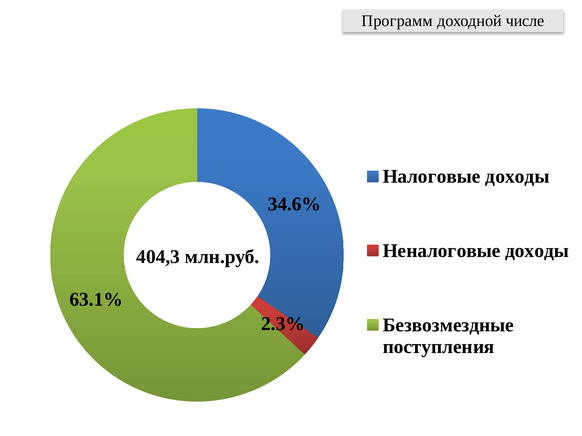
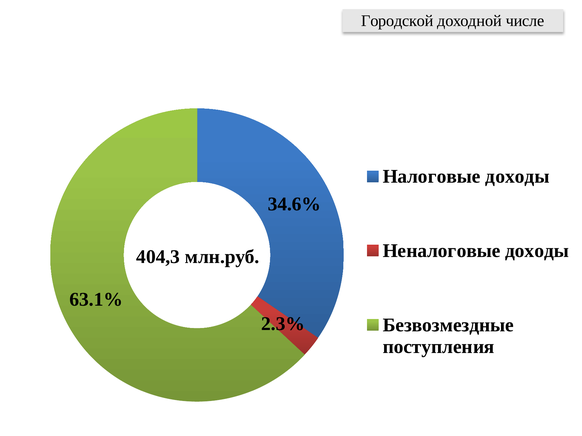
Программ: Программ -> Городской (397, 21)
